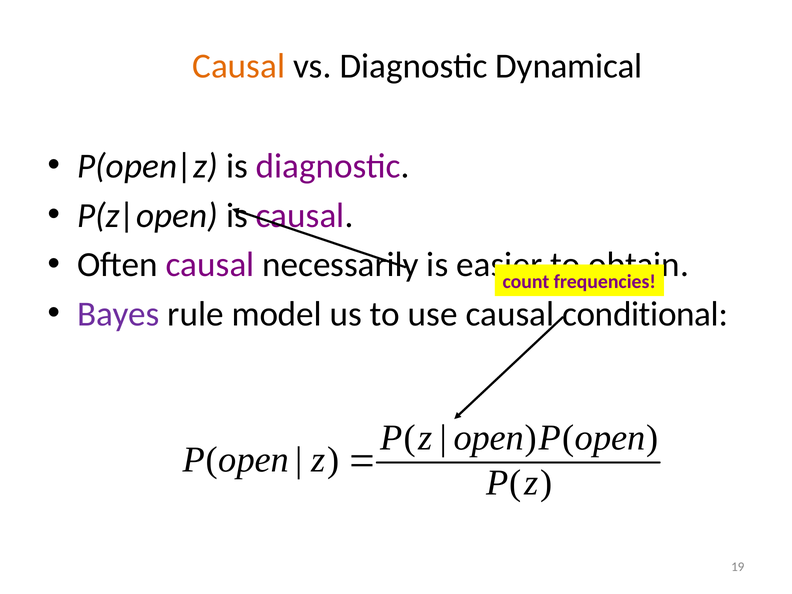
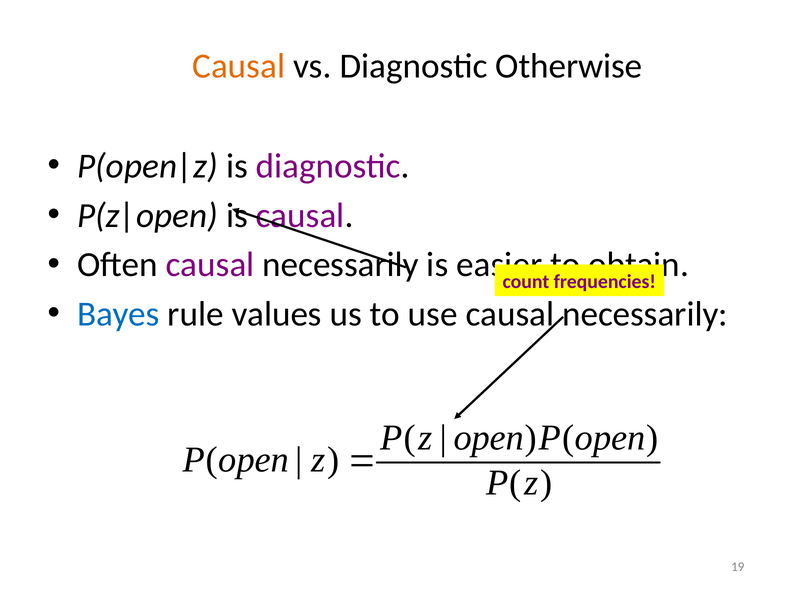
Dynamical: Dynamical -> Otherwise (569, 66)
Bayes colour: purple -> blue (118, 314)
model: model -> values (277, 314)
use causal conditional: conditional -> necessarily (645, 314)
